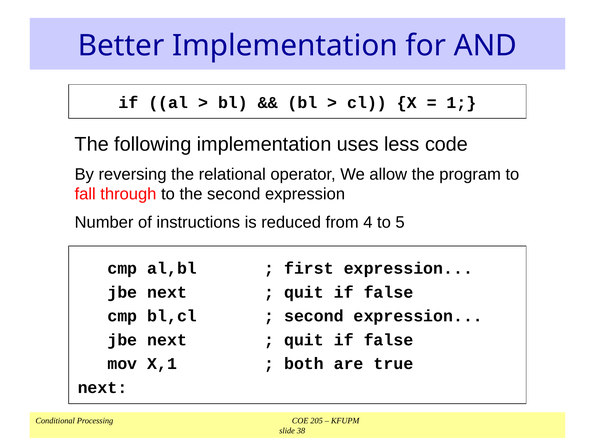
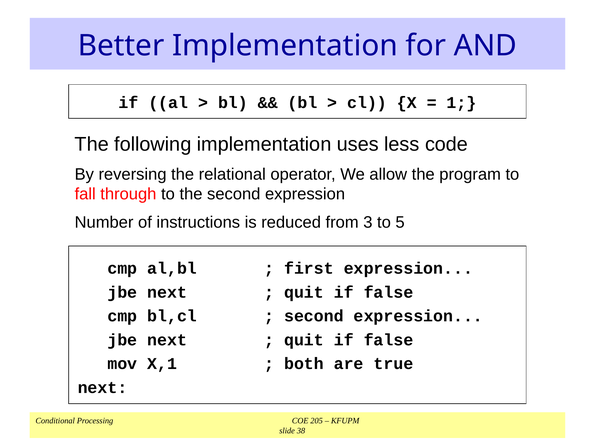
4: 4 -> 3 (368, 222)
